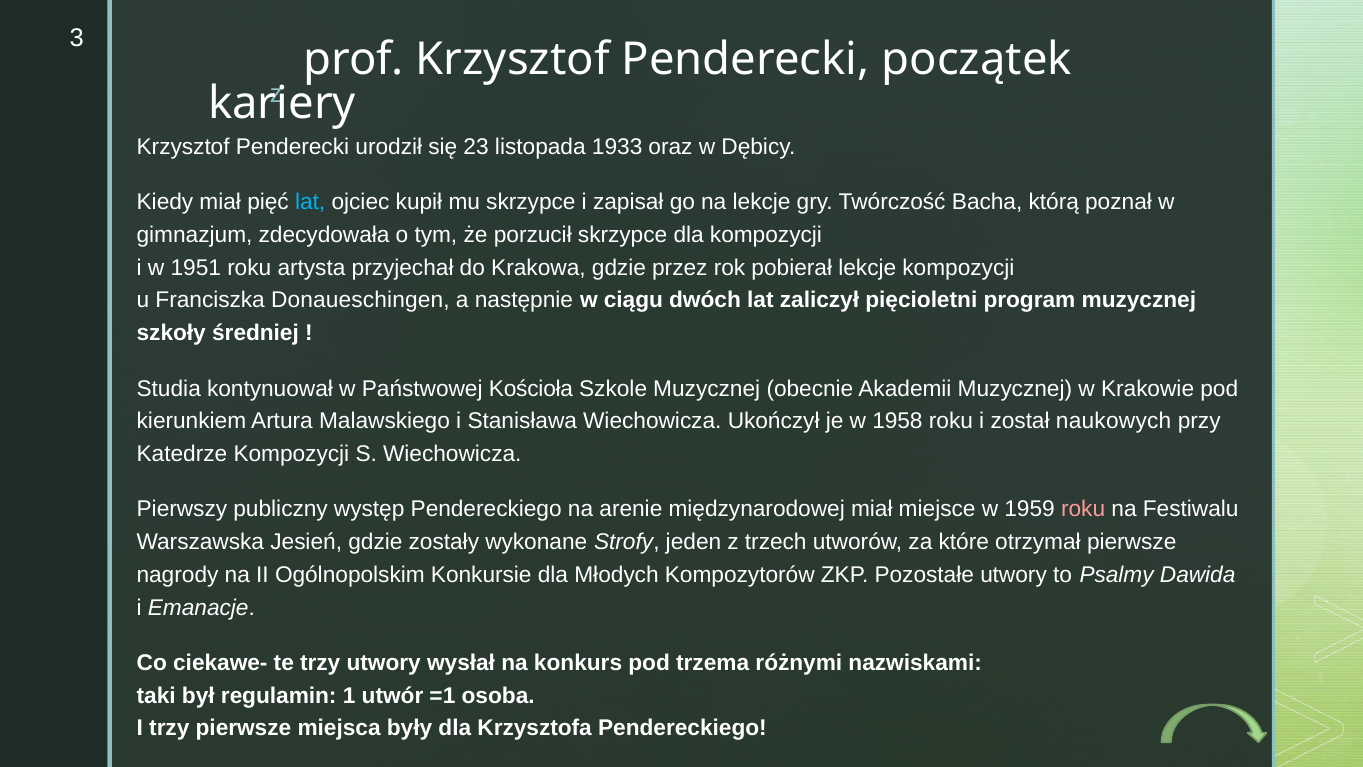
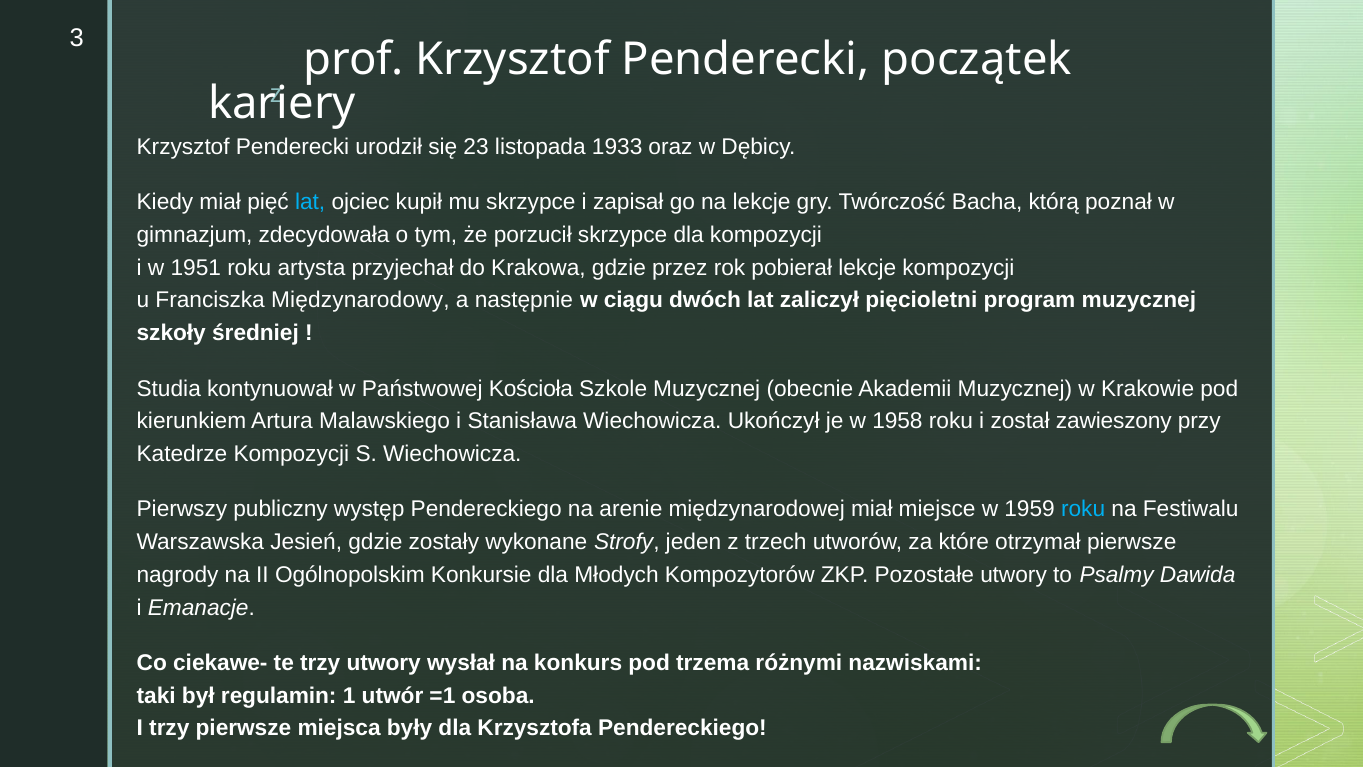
Donaueschingen: Donaueschingen -> Międzynarodowy (360, 300)
naukowych: naukowych -> zawieszony (1114, 421)
roku colour: pink -> light blue (1083, 509)
